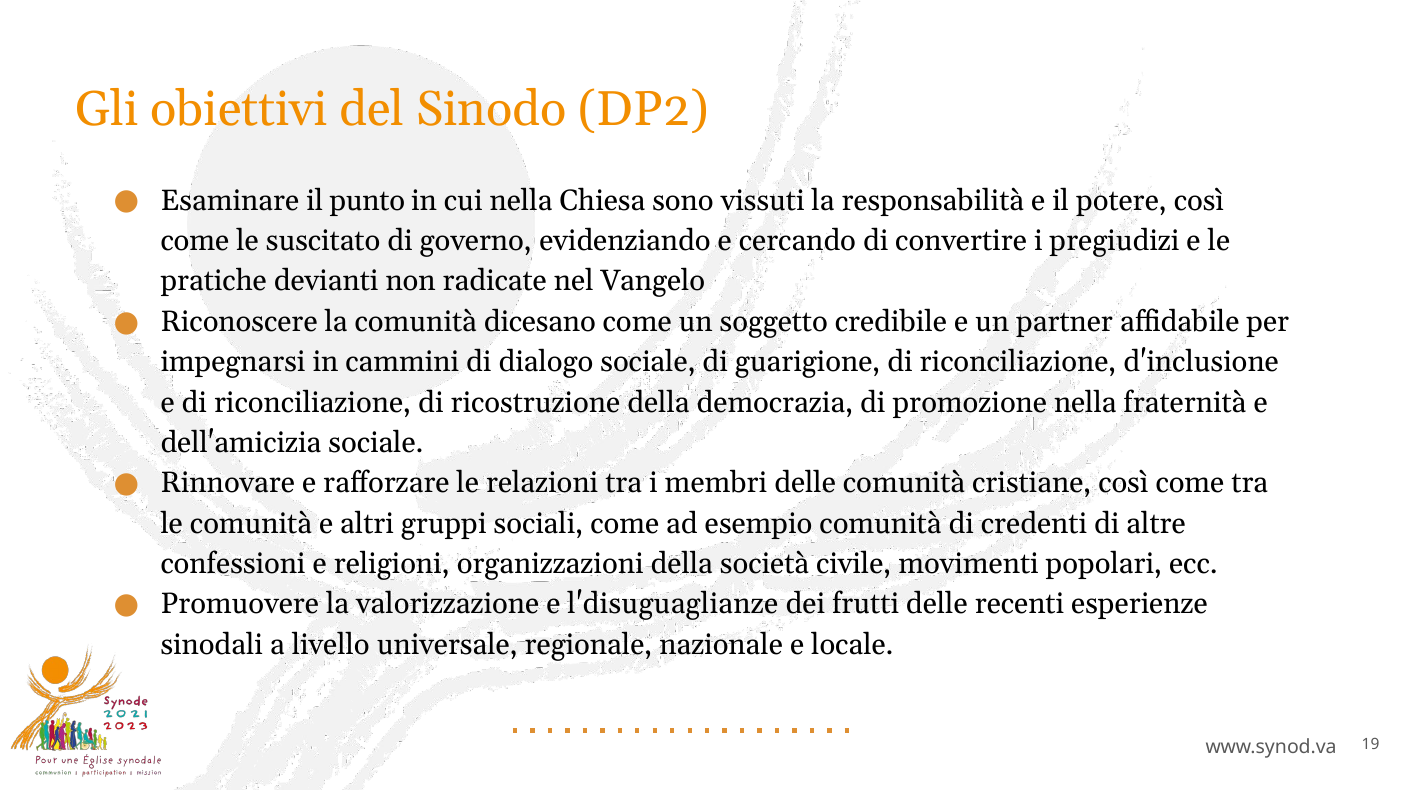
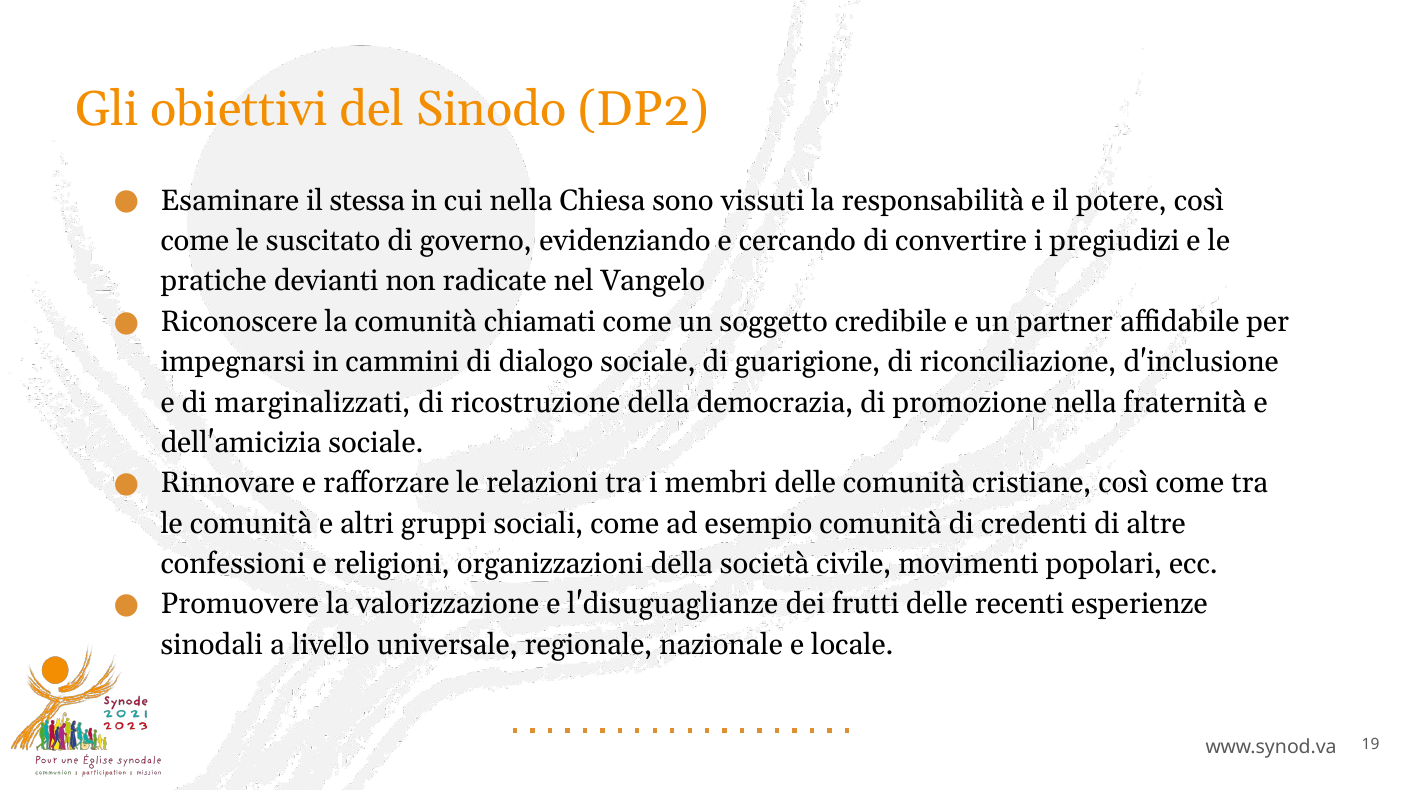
punto: punto -> stessa (367, 201)
dicesano: dicesano -> chiamati (540, 322)
e di riconciliazione: riconciliazione -> marginalizzati (312, 402)
